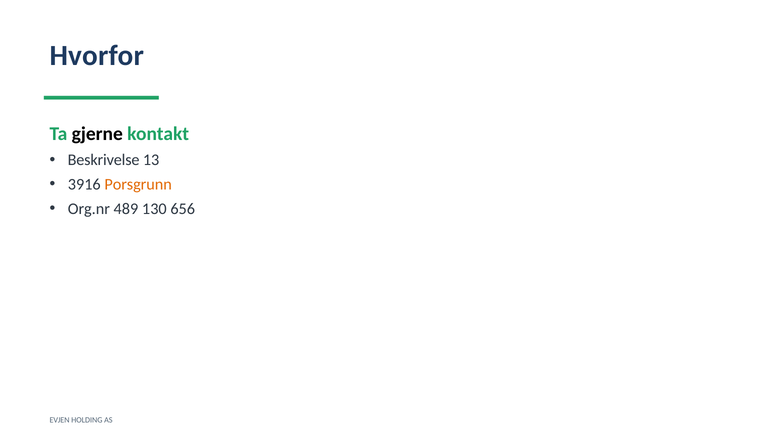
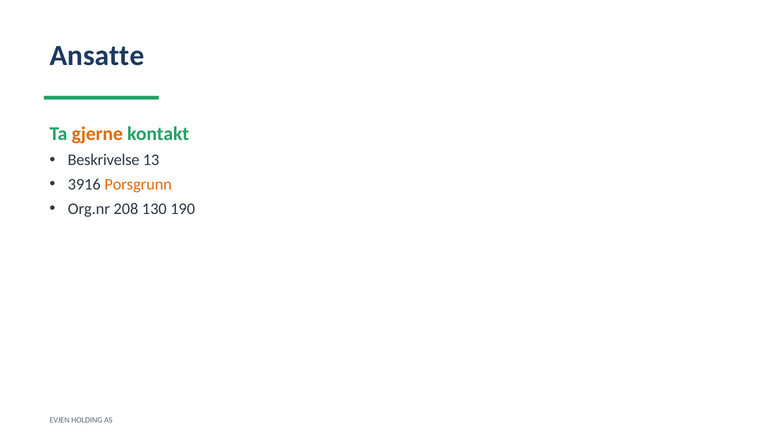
Hvorfor: Hvorfor -> Ansatte (97, 56)
gjerne colour: black -> orange (97, 134)
489: 489 -> 208 (126, 209)
656: 656 -> 190 (183, 209)
